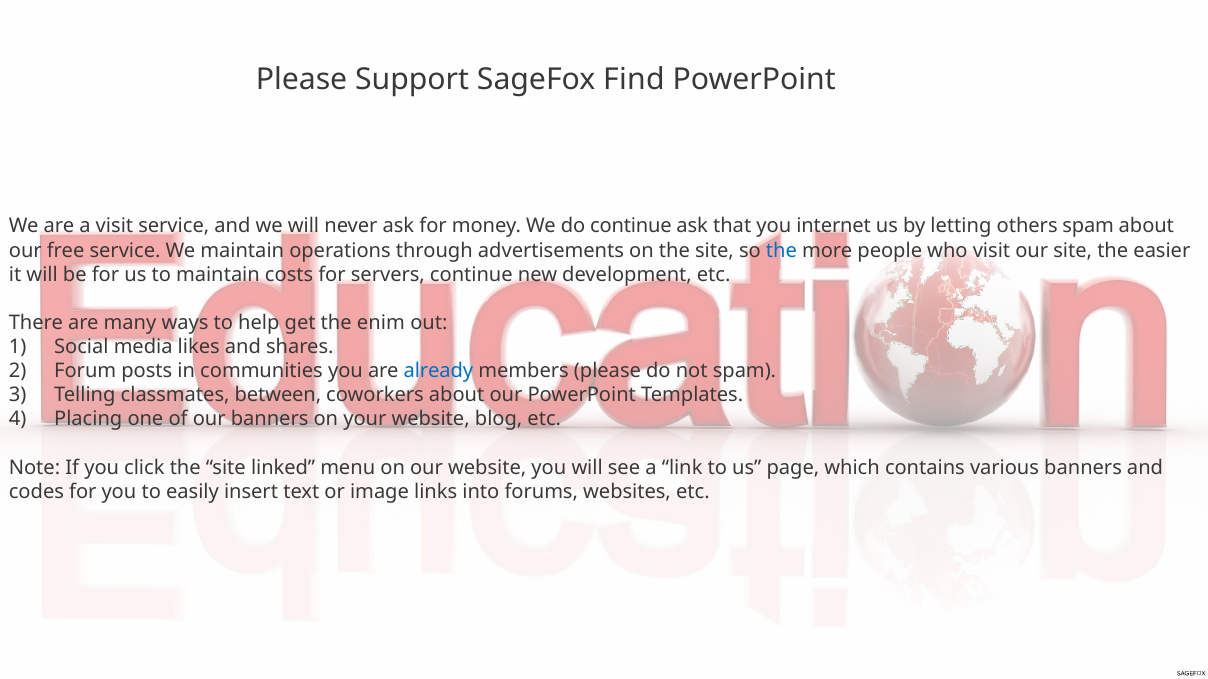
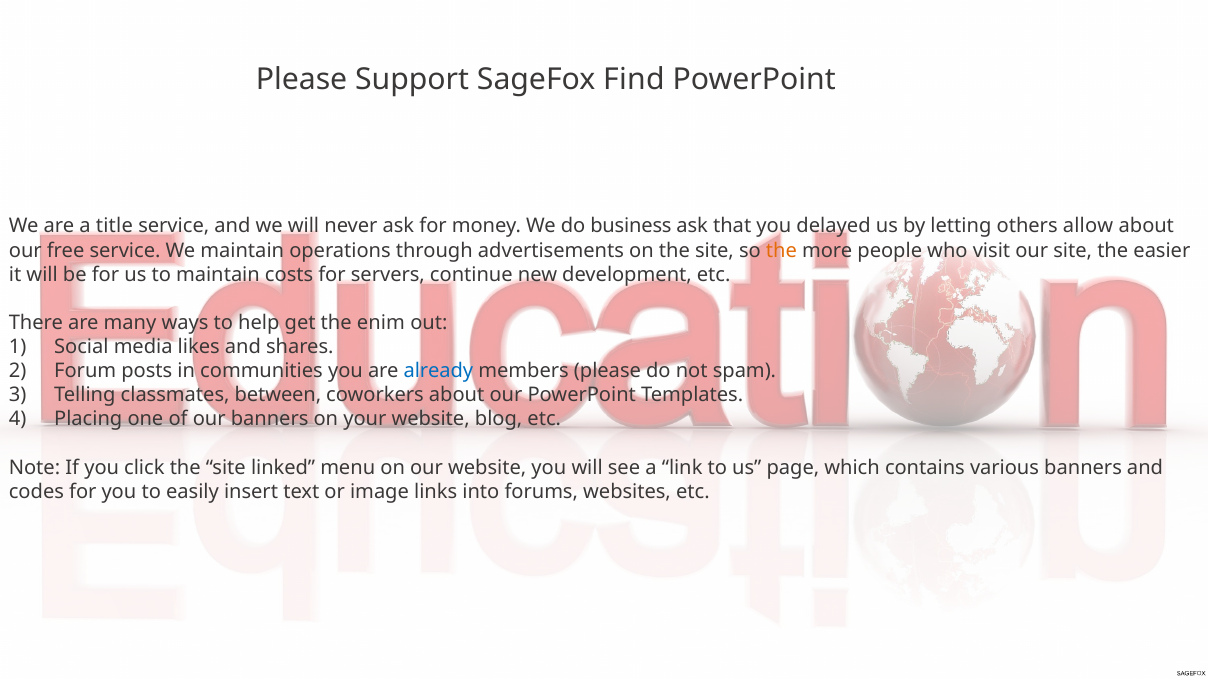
a visit: visit -> title (114, 226)
do continue: continue -> business (631, 226)
internet: internet -> delayed (834, 226)
others spam: spam -> allow (1088, 226)
the colour: blue -> orange (781, 251)
